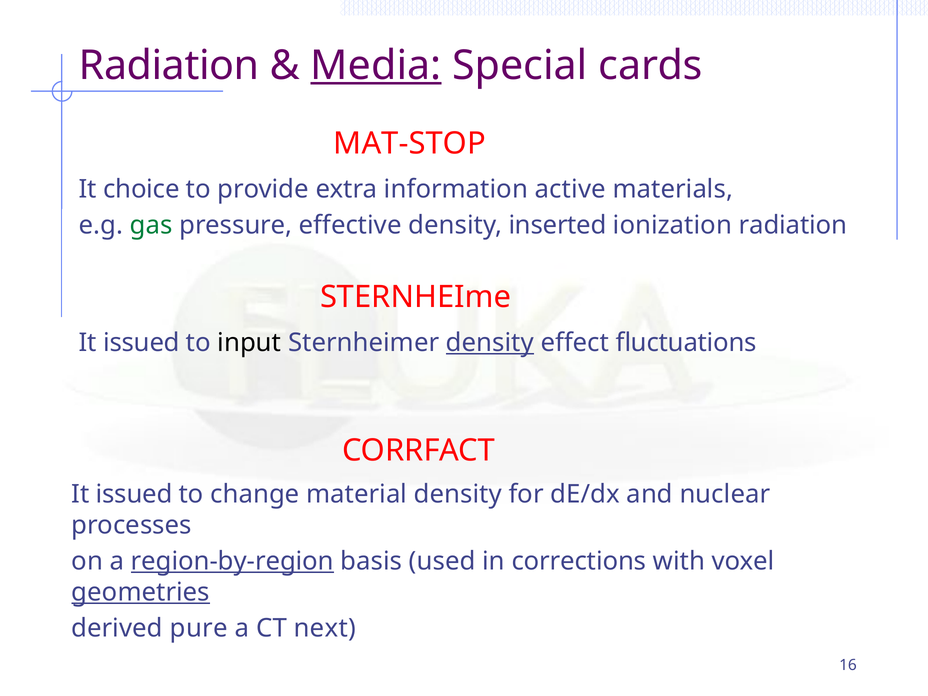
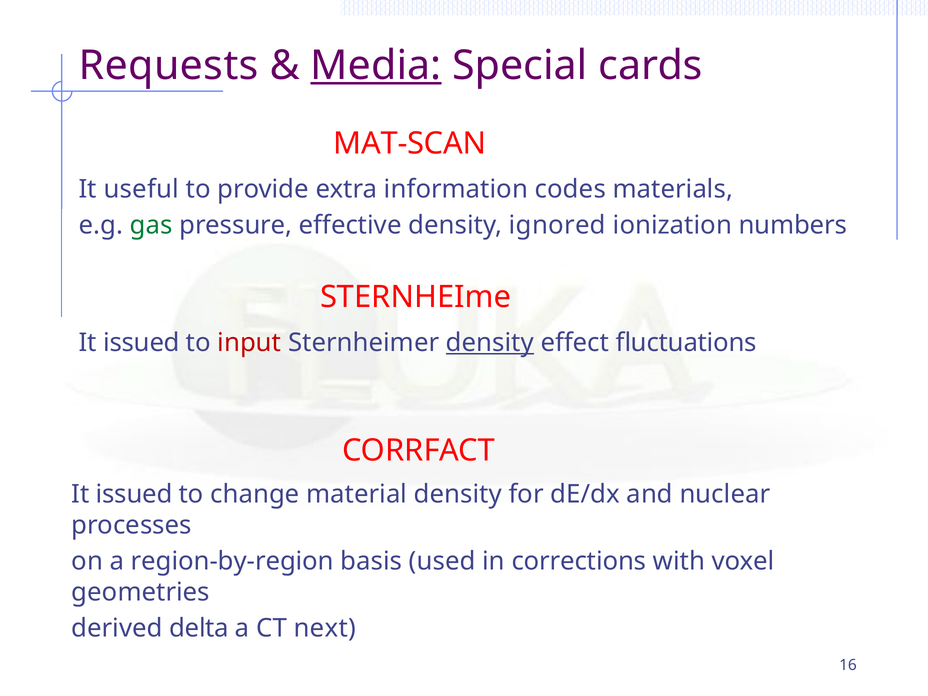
Radiation: Radiation -> Requests (169, 66)
MAT-STOP: MAT-STOP -> MAT-SCAN (410, 144)
choice: choice -> useful (141, 189)
active: active -> codes (570, 189)
inserted: inserted -> ignored (557, 225)
ionization radiation: radiation -> numbers (793, 225)
input colour: black -> red (249, 343)
region-by-region underline: present -> none (232, 561)
geometries underline: present -> none (141, 592)
pure: pure -> delta (199, 628)
